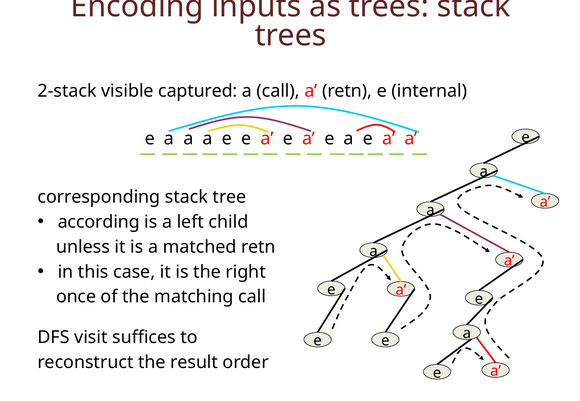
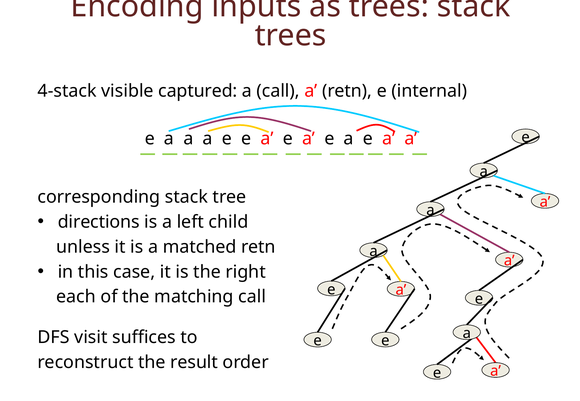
2-stack: 2-stack -> 4-stack (67, 91)
according: according -> directions (99, 222)
once: once -> each (76, 297)
